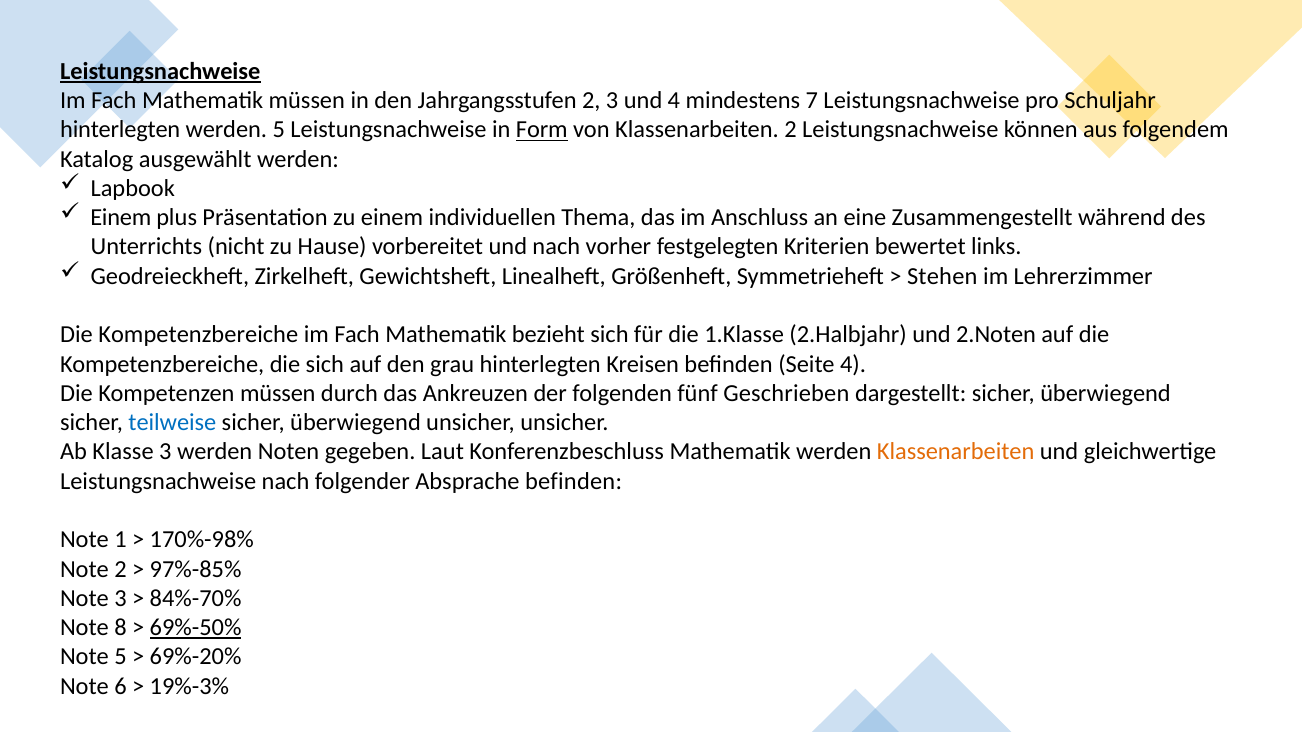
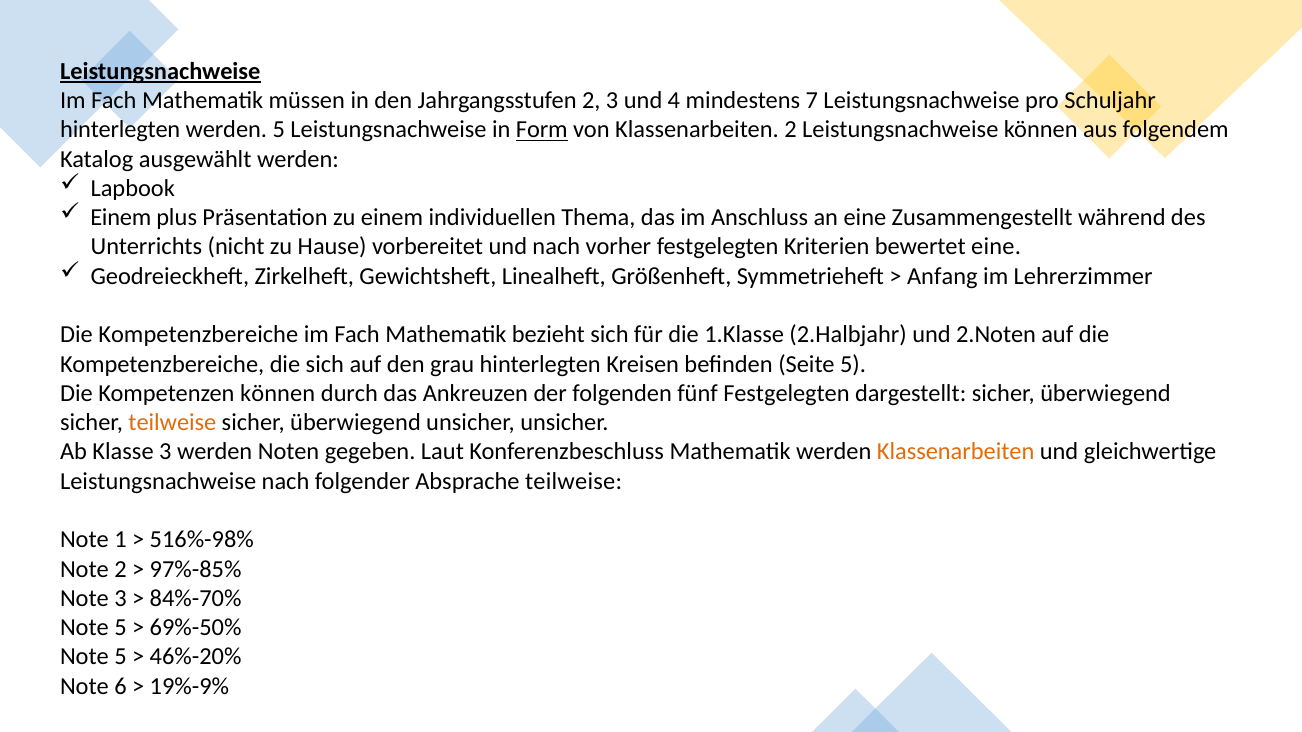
bewertet links: links -> eine (996, 247)
Stehen: Stehen -> Anfang (942, 276)
Seite 4: 4 -> 5 (853, 364)
Kompetenzen müssen: müssen -> können (278, 393)
fünf Geschrieben: Geschrieben -> Festgelegten (786, 393)
teilweise colour: blue -> orange (172, 423)
Absprache befinden: befinden -> teilweise (574, 481)
170%-98%: 170%-98% -> 516%-98% (202, 540)
8: 8 -> 5 (120, 628)
69%-50% underline: present -> none (196, 628)
69%-20%: 69%-20% -> 46%-20% (196, 657)
19%-3%: 19%-3% -> 19%-9% (189, 686)
